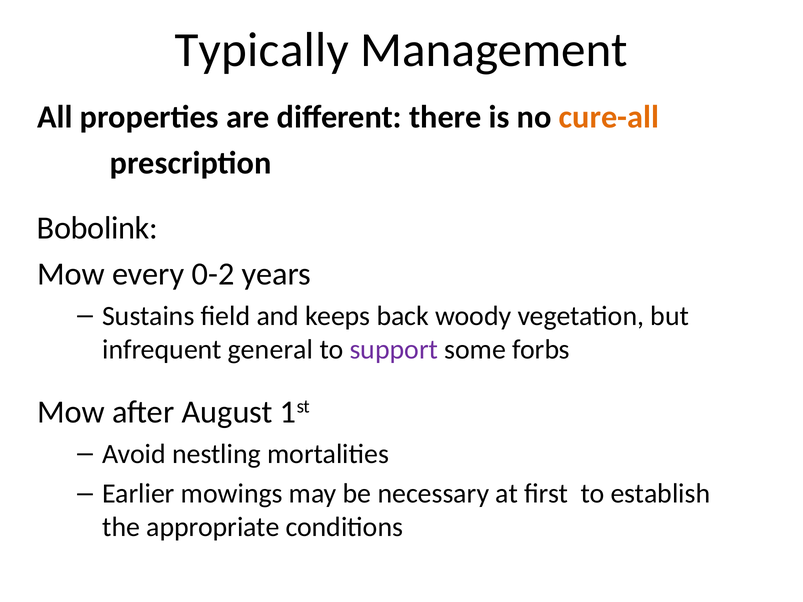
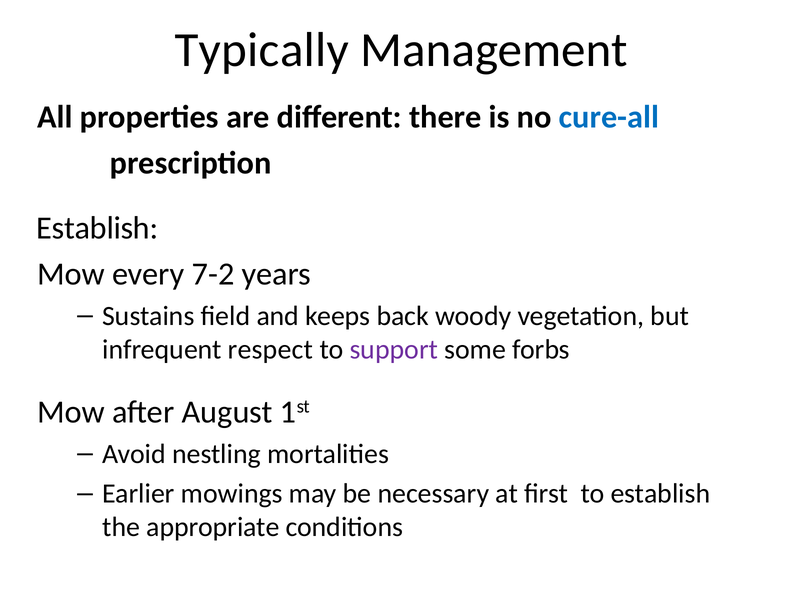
cure-all colour: orange -> blue (609, 117)
Bobolink: Bobolink -> Establish (97, 228)
0-2: 0-2 -> 7-2 (213, 274)
general: general -> respect (270, 350)
